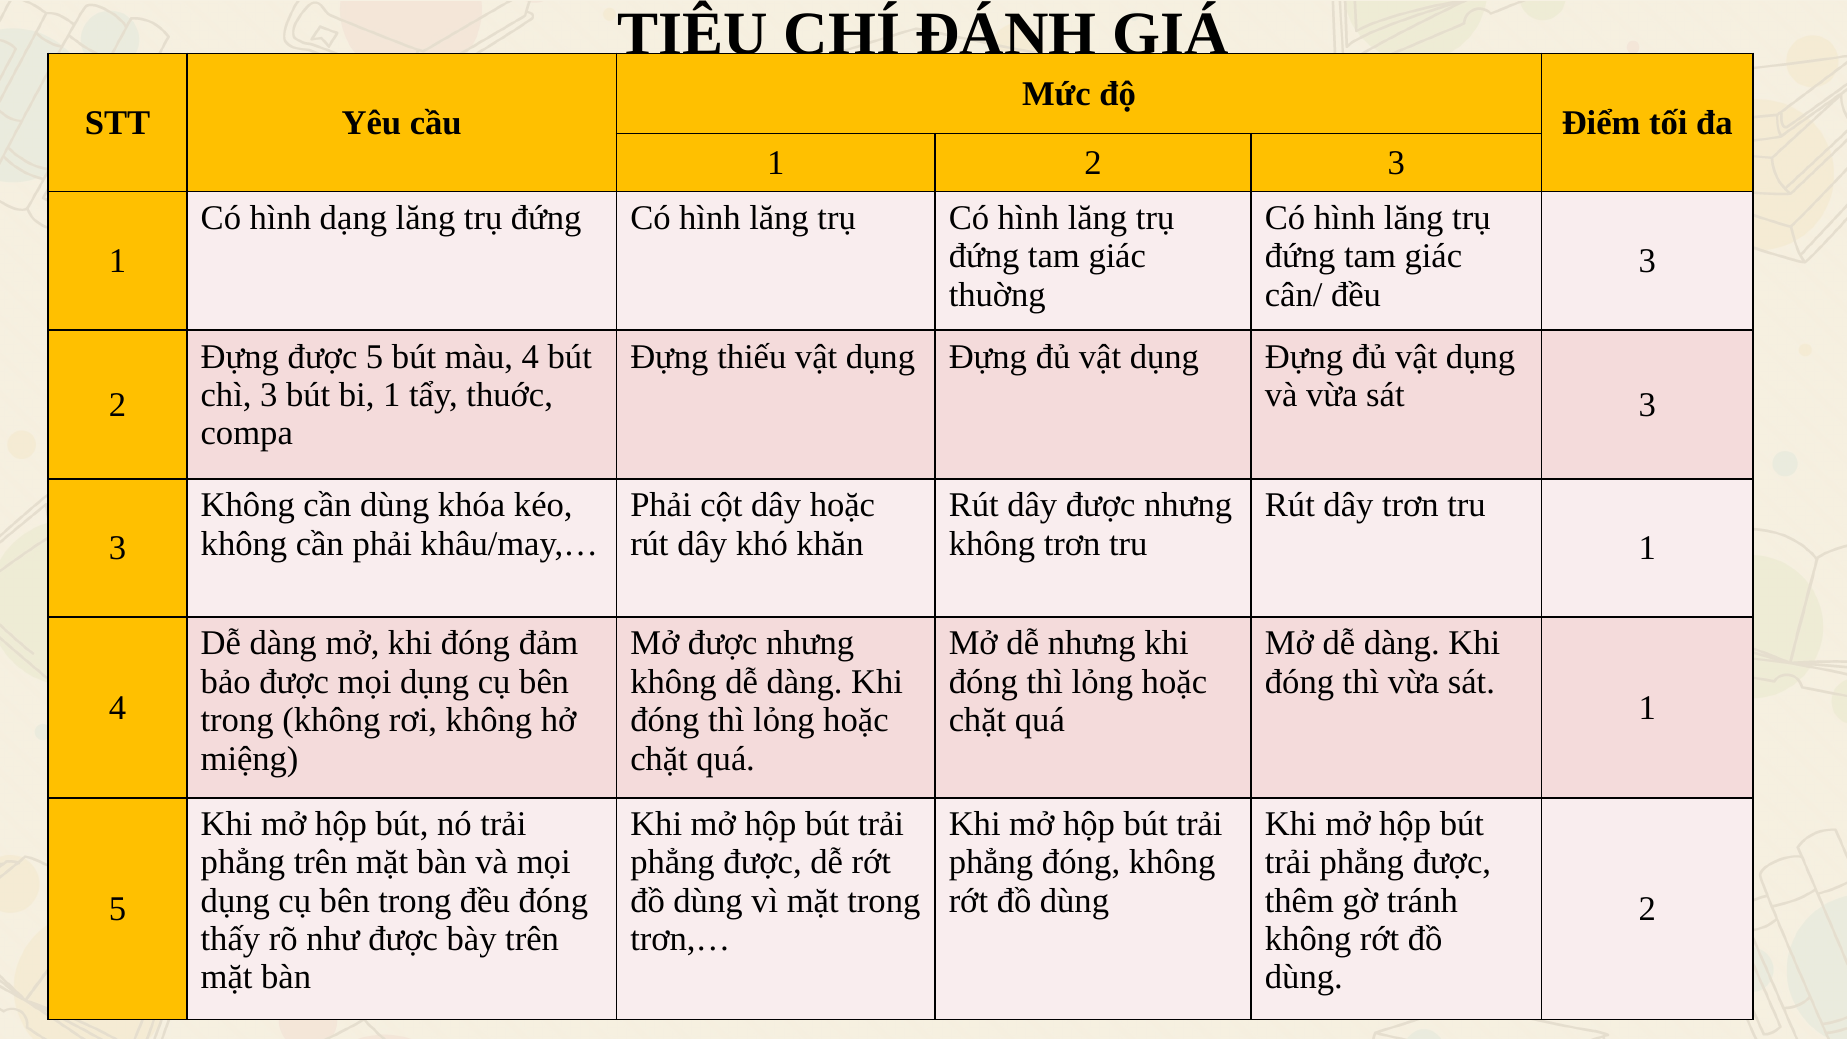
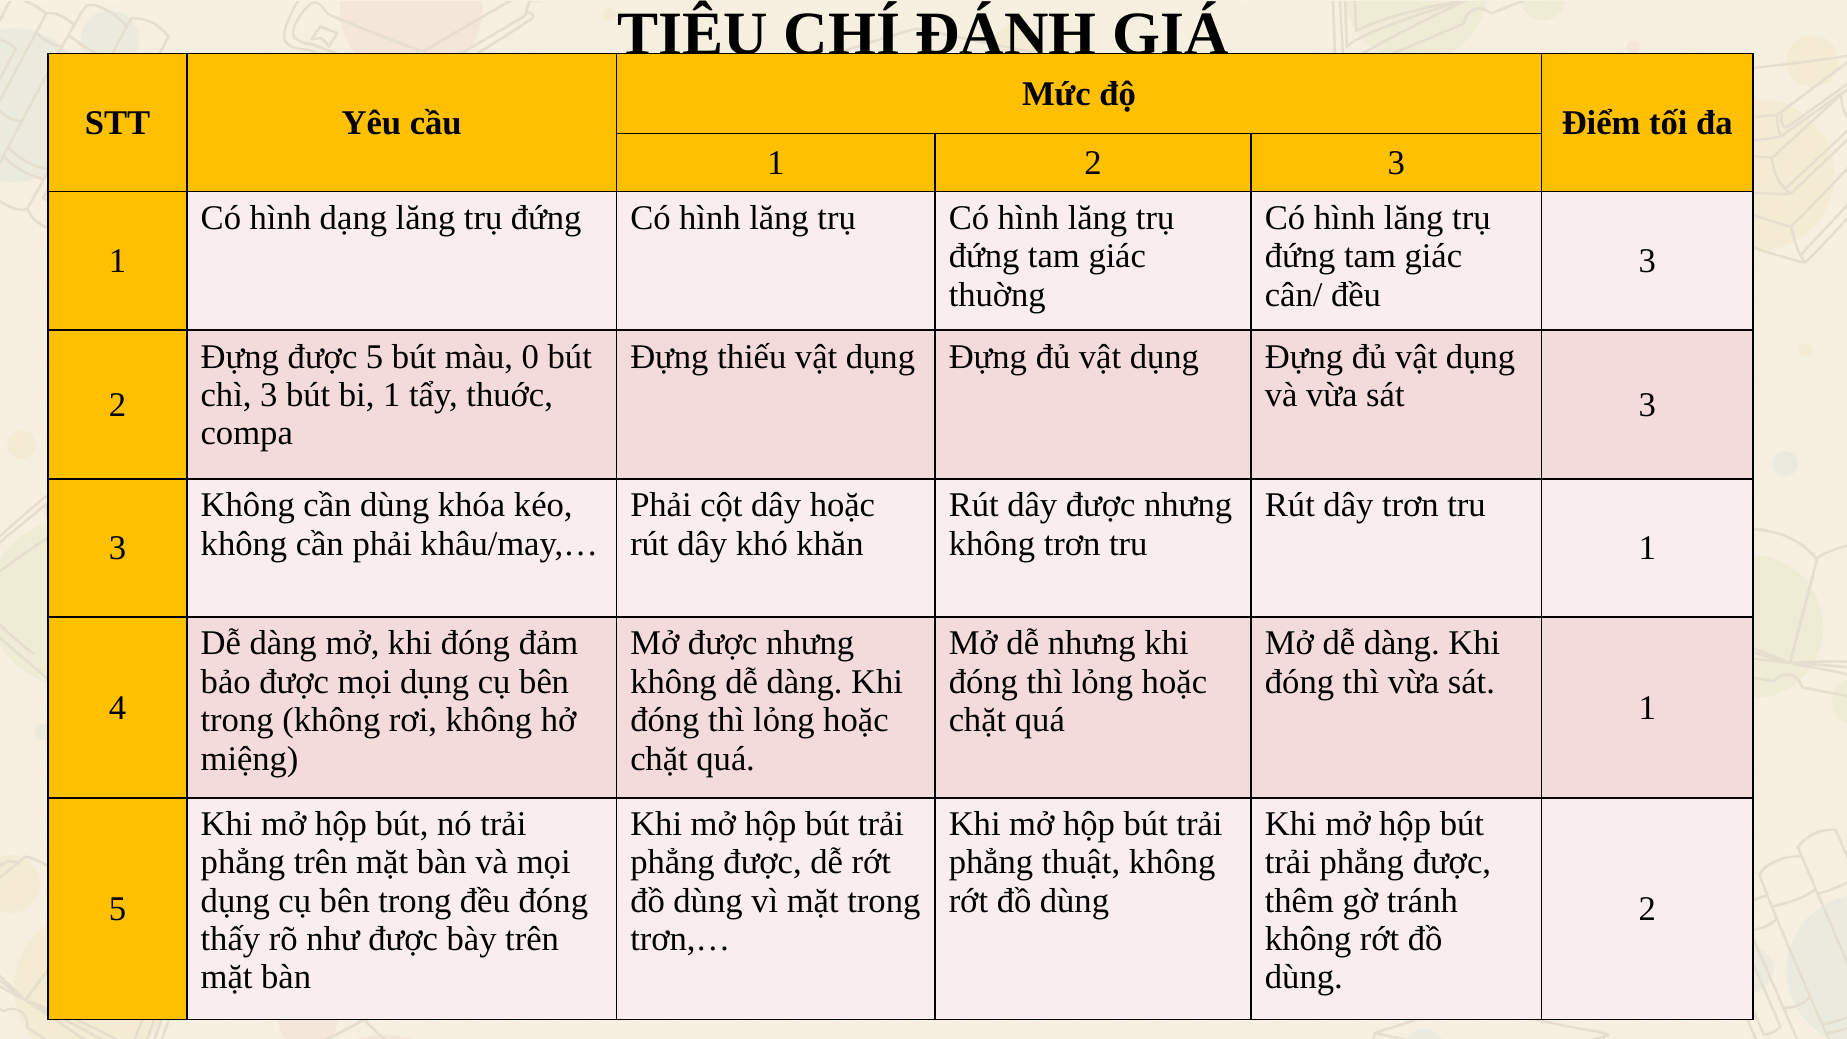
màu 4: 4 -> 0 (530, 357)
phẳng đóng: đóng -> thuật (1081, 862)
